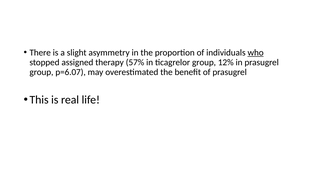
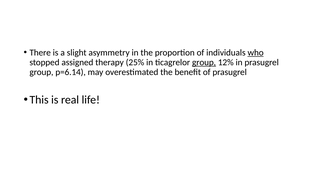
57%: 57% -> 25% (135, 62)
group underline: none -> present (204, 62)
p=6.07: p=6.07 -> p=6.14 (71, 72)
